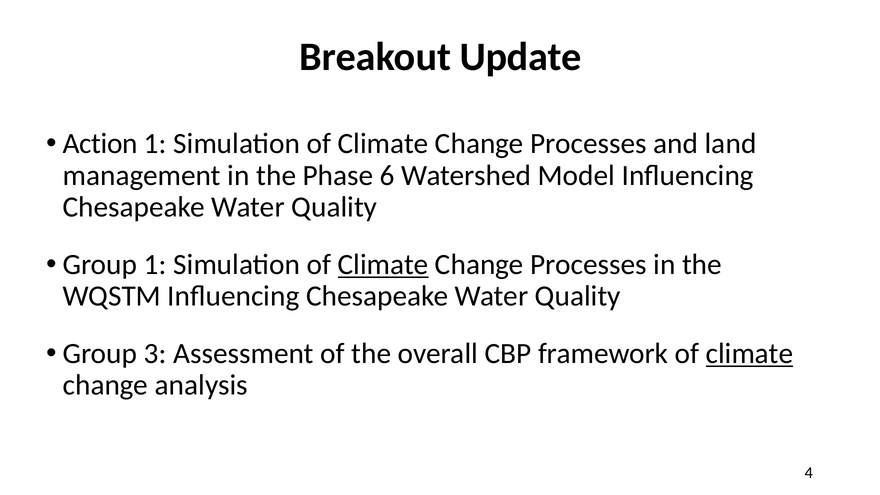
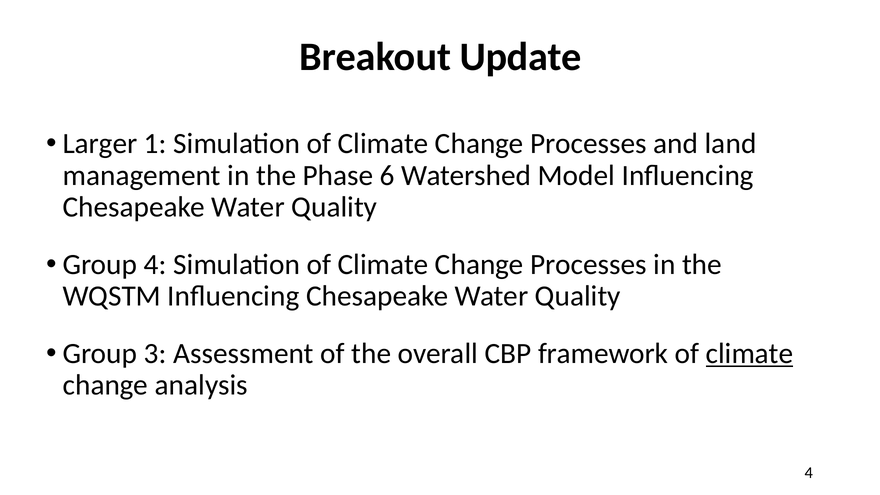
Action: Action -> Larger (100, 144)
Group 1: 1 -> 4 (155, 265)
Climate underline: present -> none (383, 265)
